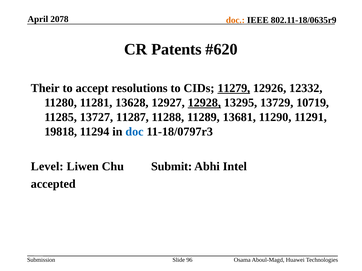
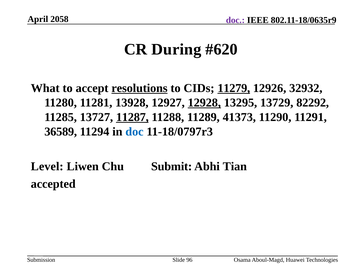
2078: 2078 -> 2058 (59, 19)
doc colour: orange -> purple (235, 20)
Patents: Patents -> During (176, 49)
Their: Their -> What (45, 88)
resolutions underline: none -> present (140, 88)
12332: 12332 -> 32932 (306, 88)
13628: 13628 -> 13928 (132, 103)
10719: 10719 -> 82292 (313, 103)
11287 underline: none -> present (132, 117)
13681: 13681 -> 41373 (239, 117)
19818: 19818 -> 36589 (61, 132)
Intel: Intel -> Tian (235, 167)
